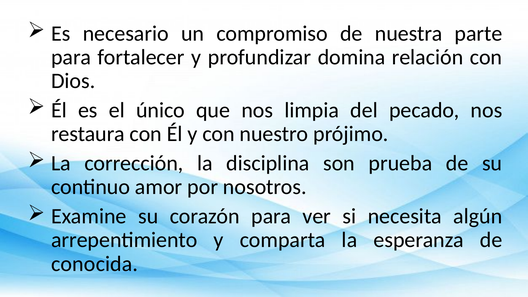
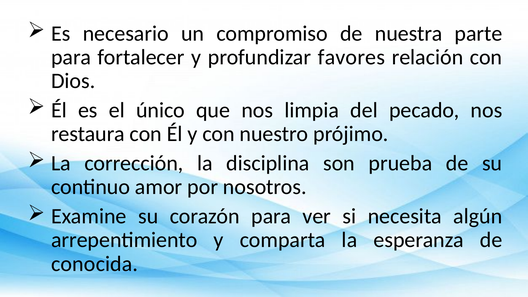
domina: domina -> favores (351, 57)
